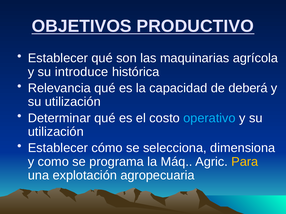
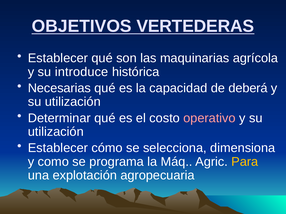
PRODUCTIVO: PRODUCTIVO -> VERTEDERAS (195, 26)
Relevancia: Relevancia -> Necesarias (59, 88)
operativo colour: light blue -> pink (209, 118)
